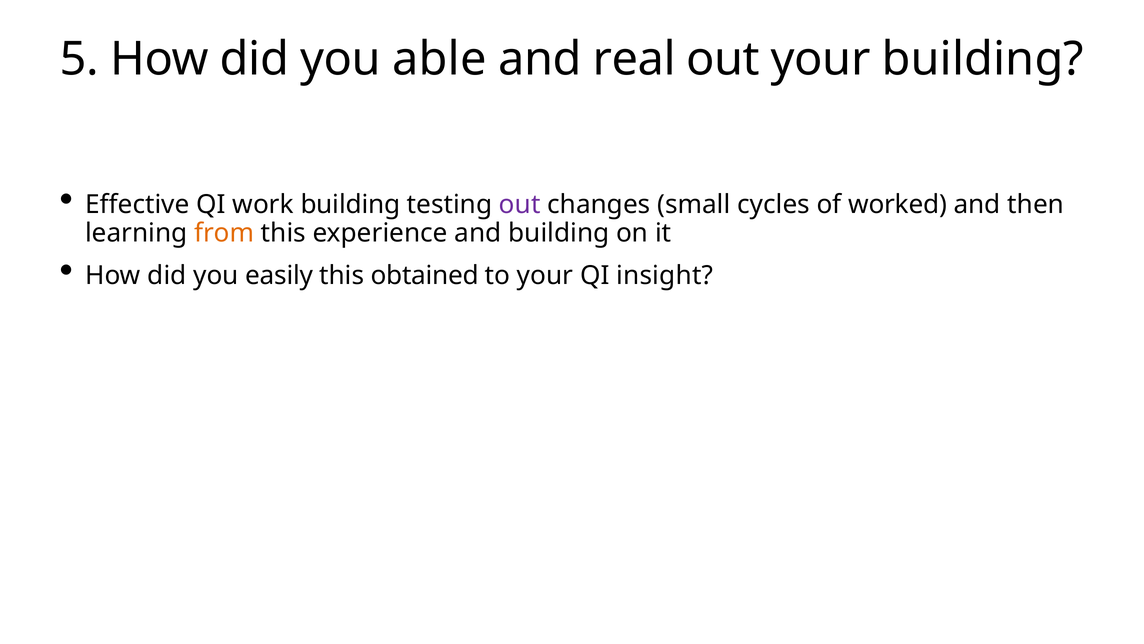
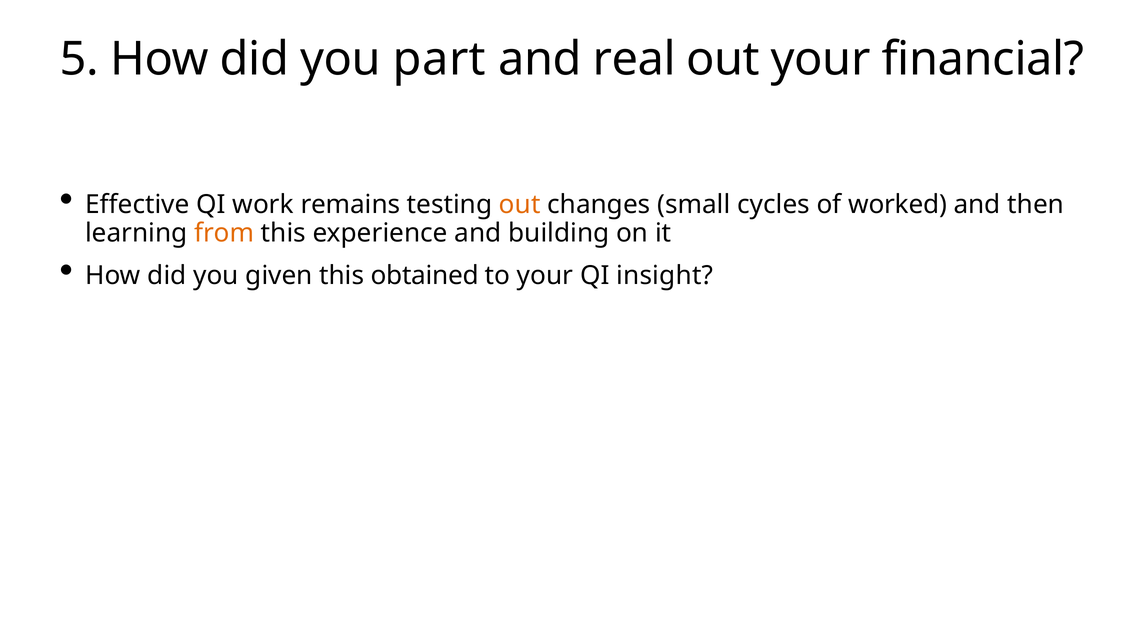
able: able -> part (439, 59)
your building: building -> financial (983, 59)
work building: building -> remains (350, 205)
out colour: purple -> orange (520, 205)
easily: easily -> given (279, 276)
